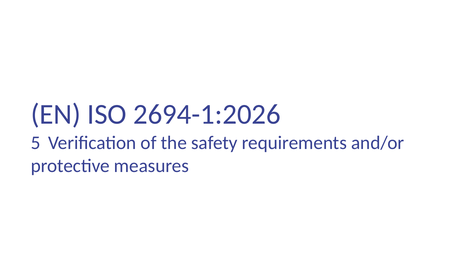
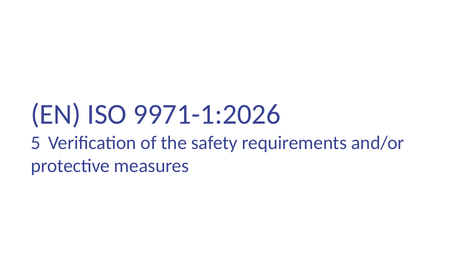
2694-1:2026: 2694-1:2026 -> 9971-1:2026 (207, 114)
